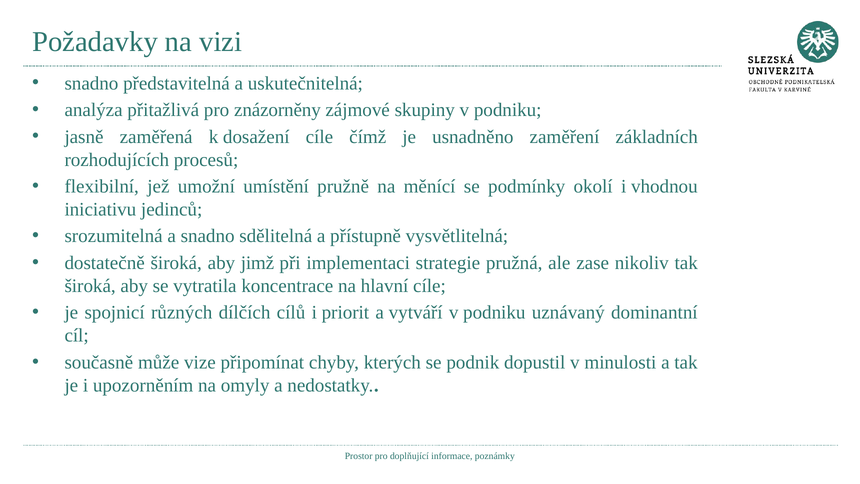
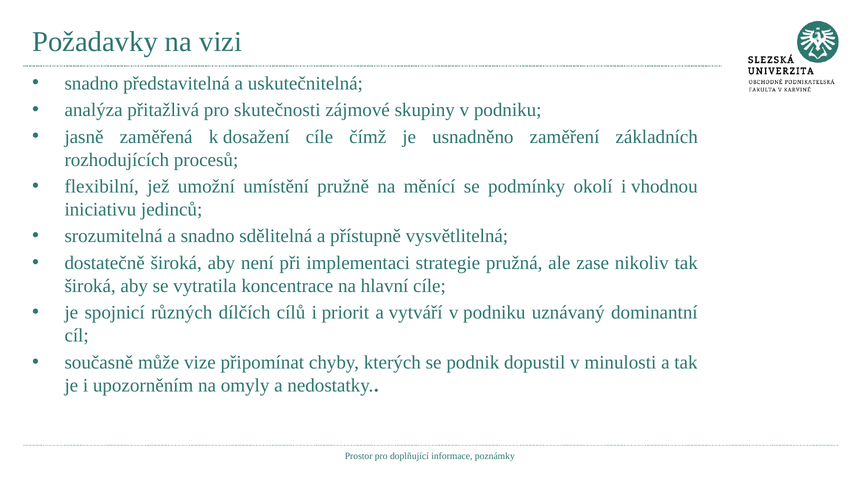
znázorněny: znázorněny -> skutečnosti (277, 110)
jimž: jimž -> není (257, 263)
